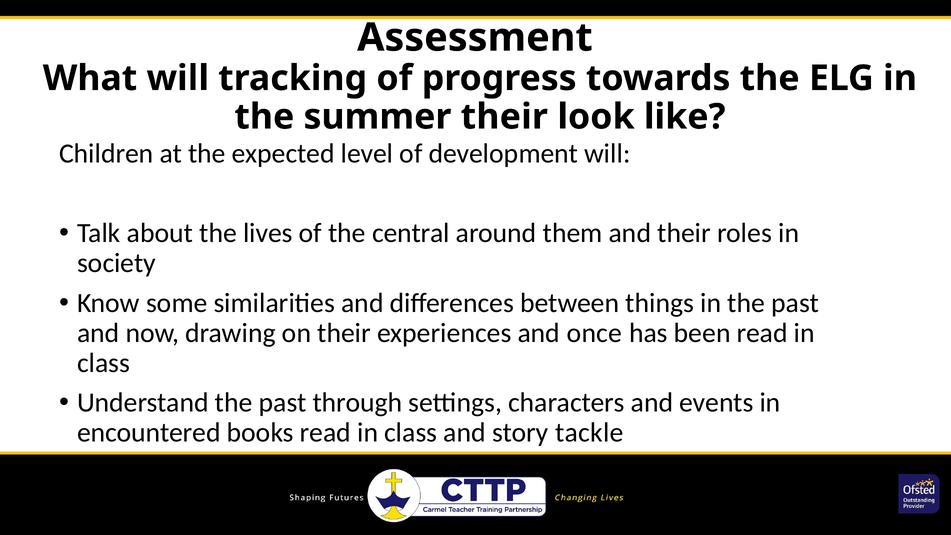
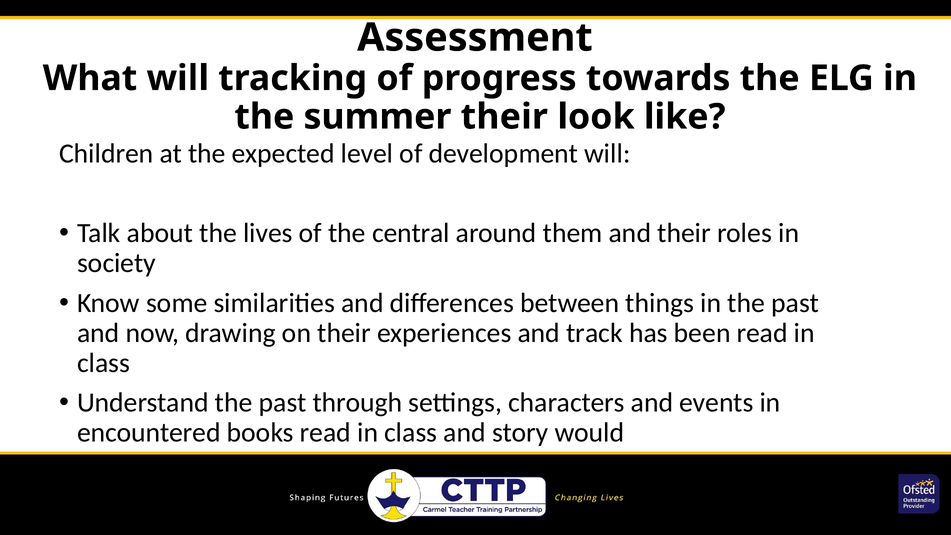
once: once -> track (594, 333)
tackle: tackle -> would (589, 433)
